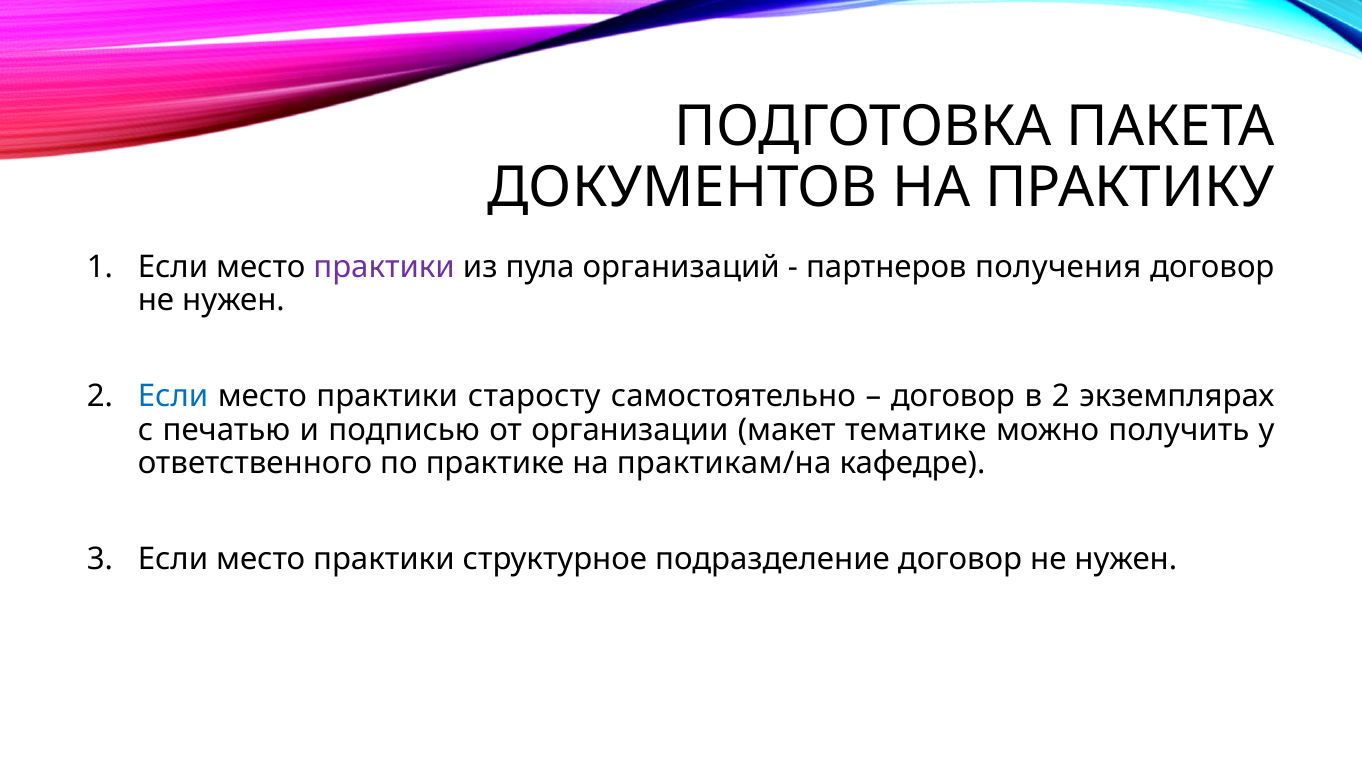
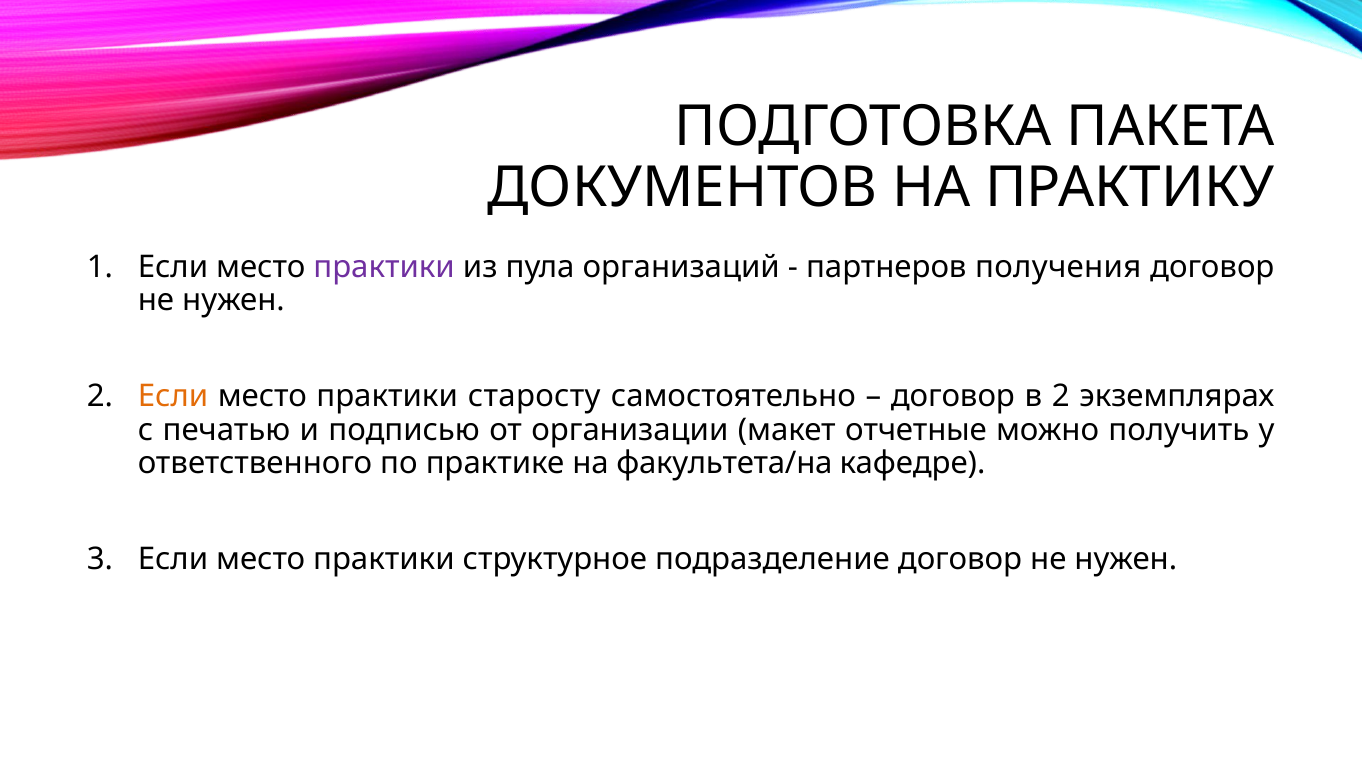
Если colour: blue -> orange (173, 396)
тематике: тематике -> отчетные (916, 430)
практикам/на: практикам/на -> факультета/на (724, 464)
